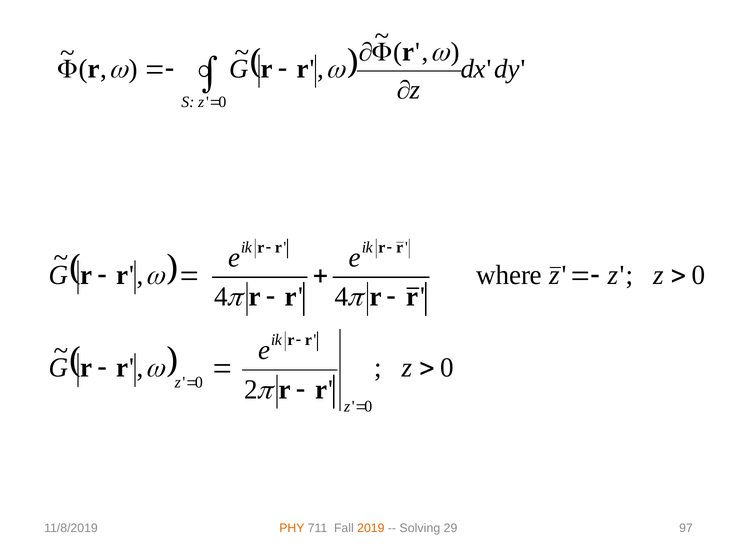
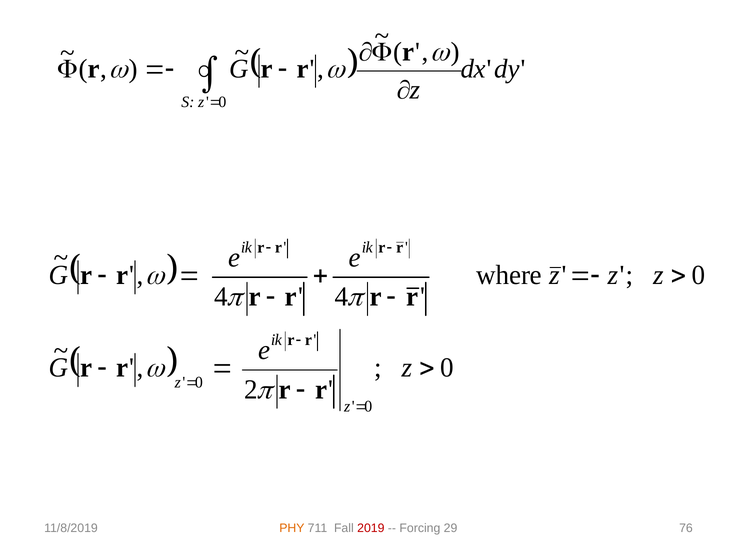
2019 colour: orange -> red (371, 528)
Solving: Solving -> Forcing (420, 528)
97: 97 -> 76 (686, 528)
